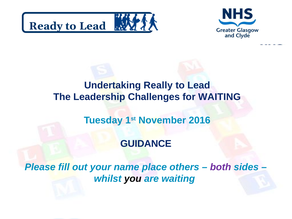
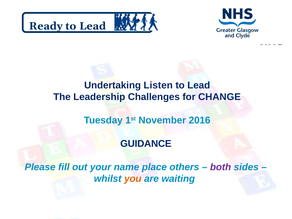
Really: Really -> Listen (158, 85)
for WAITING: WAITING -> CHANGE (219, 97)
you colour: black -> orange (133, 179)
